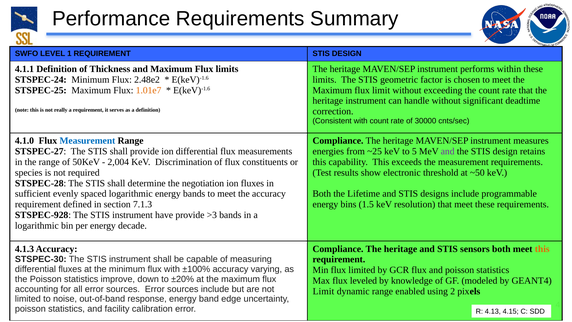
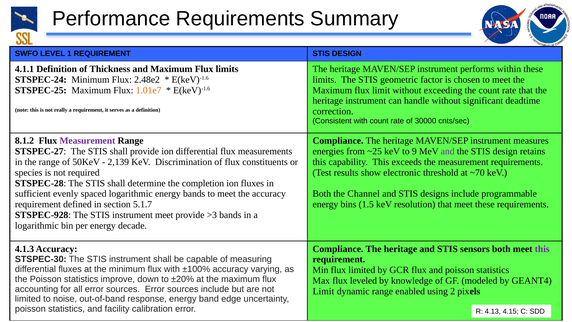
4.1.0: 4.1.0 -> 8.1.2 (24, 141)
Measurement colour: blue -> purple (87, 141)
5: 5 -> 9 (414, 151)
2,004: 2,004 -> 2,139 (118, 162)
~50: ~50 -> ~70 (477, 172)
negotiation: negotiation -> completion (203, 183)
Lifetime: Lifetime -> Channel (364, 194)
7.1.3: 7.1.3 -> 5.1.7 (143, 204)
instrument have: have -> meet (164, 215)
this colour: orange -> purple (542, 249)
